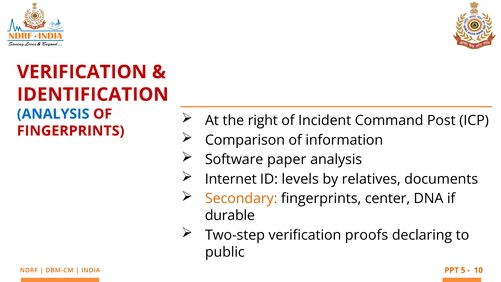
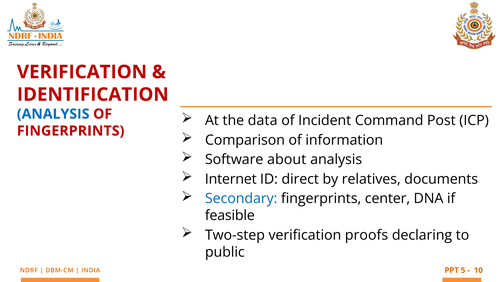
right: right -> data (263, 120)
paper: paper -> about (287, 159)
levels: levels -> direct (300, 179)
Secondary colour: orange -> blue (241, 199)
durable: durable -> feasible (230, 215)
